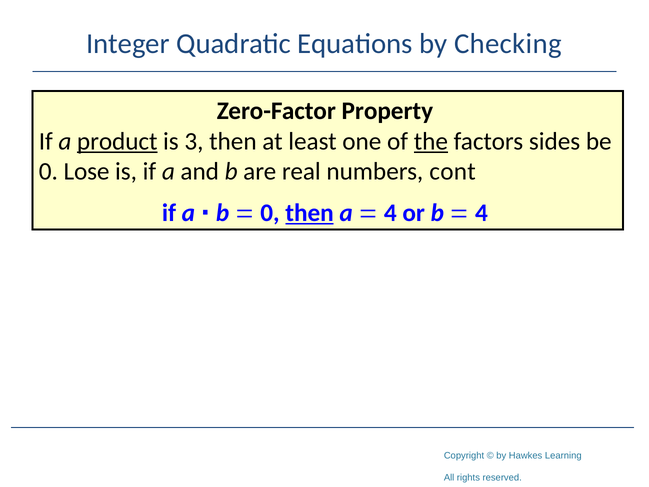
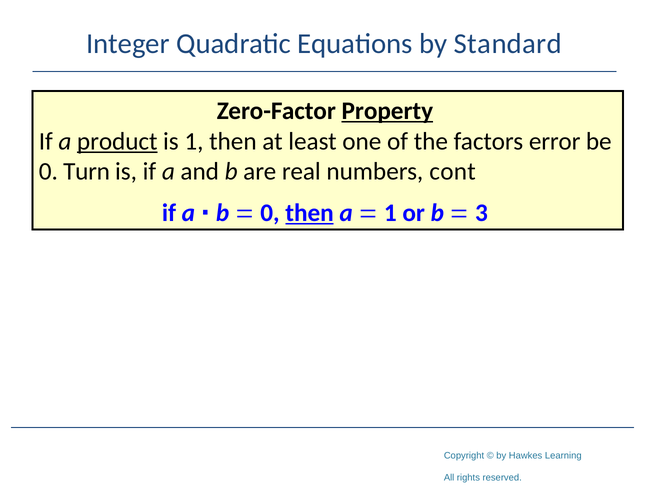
Checking: Checking -> Standard (508, 44)
Property underline: none -> present (387, 111)
is 3: 3 -> 1 (194, 141)
the underline: present -> none (431, 141)
sides: sides -> error (555, 141)
Lose: Lose -> Turn (87, 172)
4: 4 -> 1 (390, 213)
4: 4 -> 3 (481, 213)
